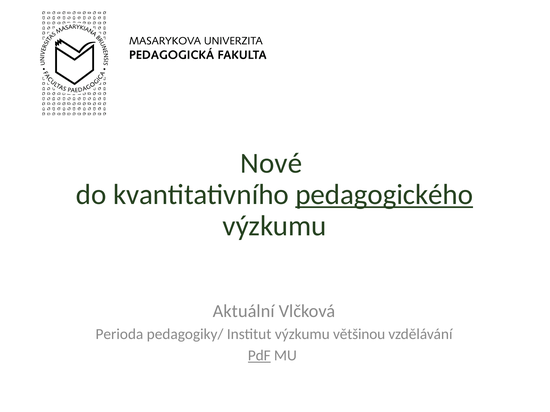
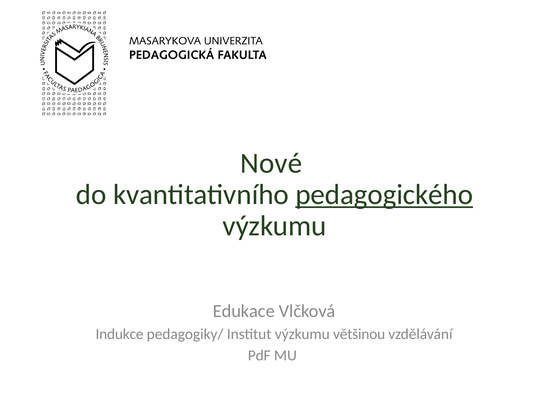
Aktuální: Aktuální -> Edukace (244, 312)
Perioda: Perioda -> Indukce (120, 335)
PdF underline: present -> none (259, 356)
